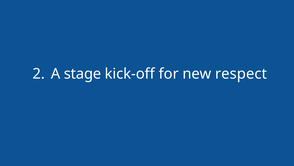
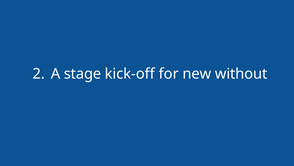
respect: respect -> without (241, 73)
